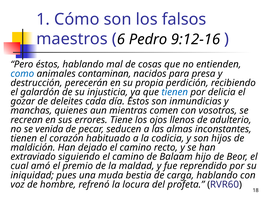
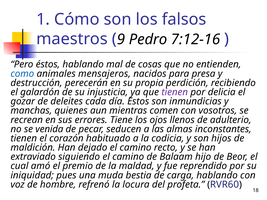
6: 6 -> 9 (121, 39)
9:12-16: 9:12-16 -> 7:12-16 (196, 39)
contaminan: contaminan -> mensajeros (104, 74)
tienen colour: blue -> purple (175, 92)
